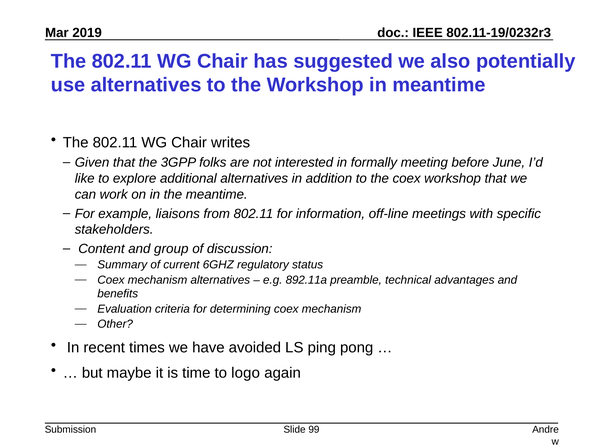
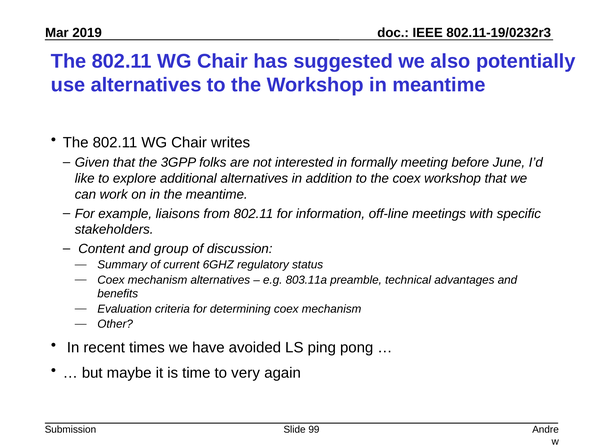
892.11a: 892.11a -> 803.11a (306, 280)
logo: logo -> very (246, 373)
